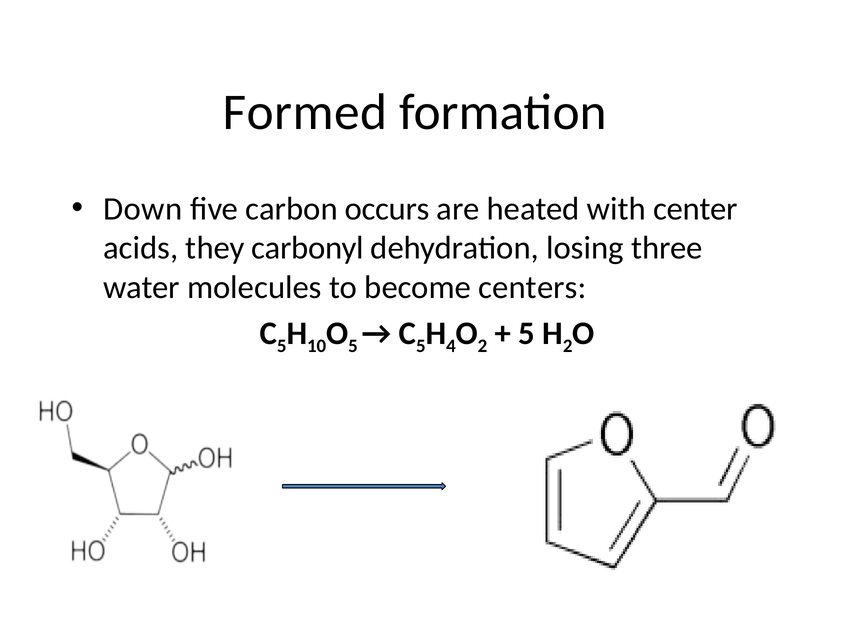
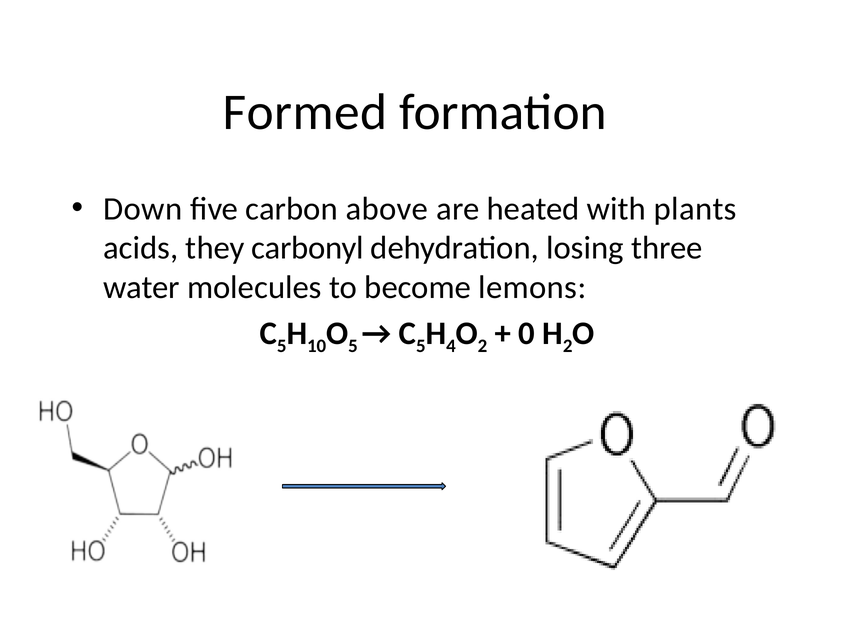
occurs: occurs -> above (387, 209)
center: center -> plants (695, 209)
centers: centers -> lemons (532, 287)
5: 5 -> 0 (527, 333)
